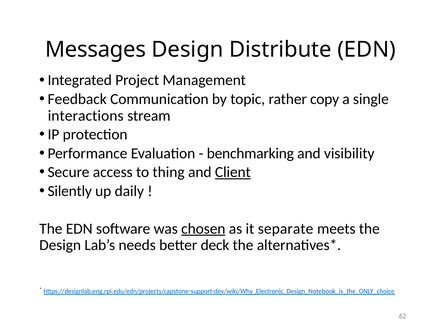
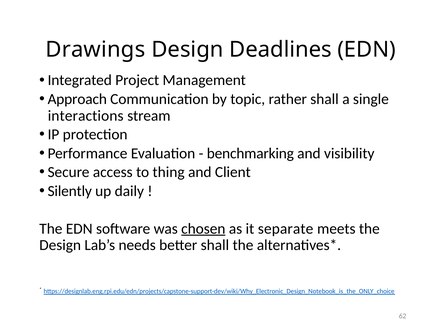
Messages: Messages -> Drawings (95, 49)
Distribute: Distribute -> Deadlines (280, 49)
Feedback: Feedback -> Approach (77, 99)
rather copy: copy -> shall (325, 99)
Client underline: present -> none (233, 172)
better deck: deck -> shall (215, 245)
